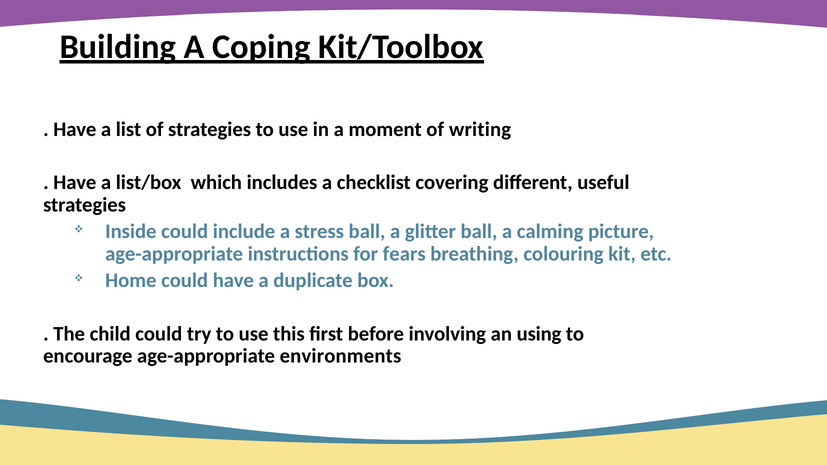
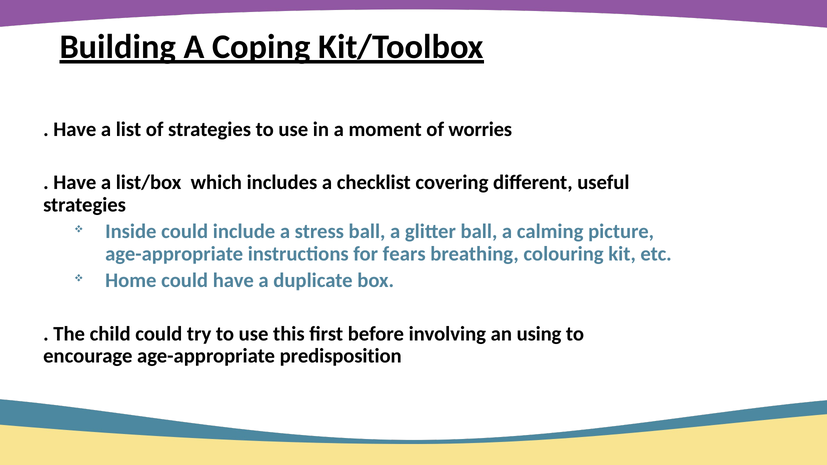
writing: writing -> worries (480, 129)
environments: environments -> predisposition (341, 356)
